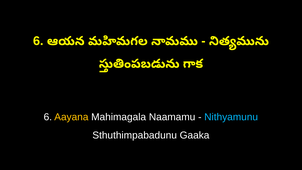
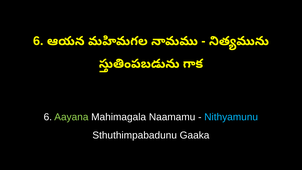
Aayana colour: yellow -> light green (71, 117)
